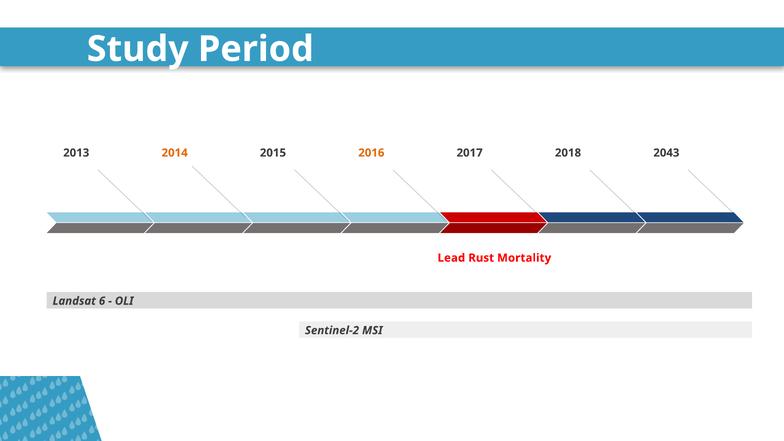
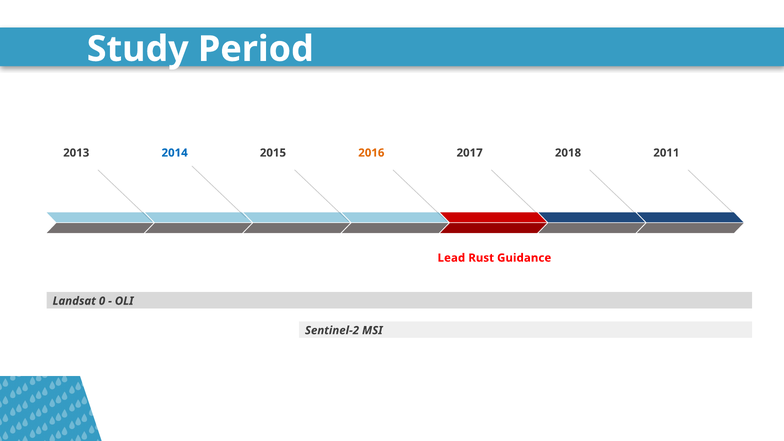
2014 colour: orange -> blue (175, 153)
2043: 2043 -> 2011 (666, 153)
Mortality: Mortality -> Guidance (524, 258)
6: 6 -> 0 (102, 301)
